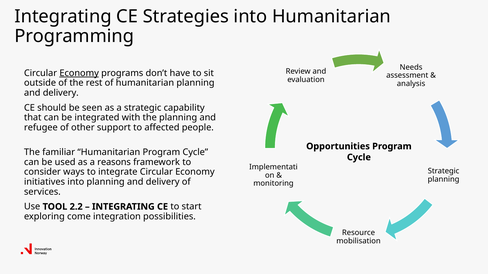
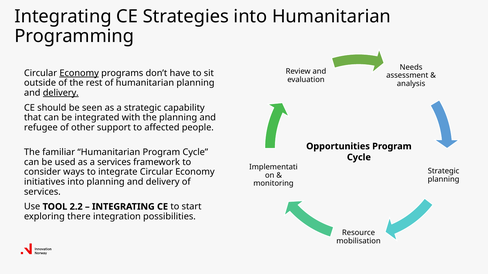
delivery underline: none -> present (61, 93)
a reasons: reasons -> services (114, 162)
come: come -> there (79, 217)
